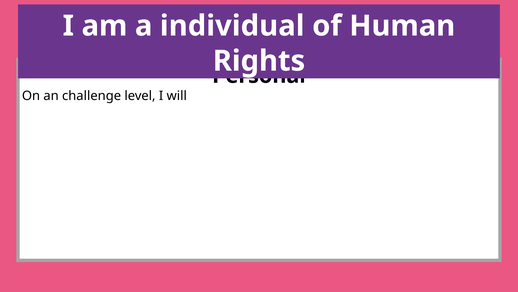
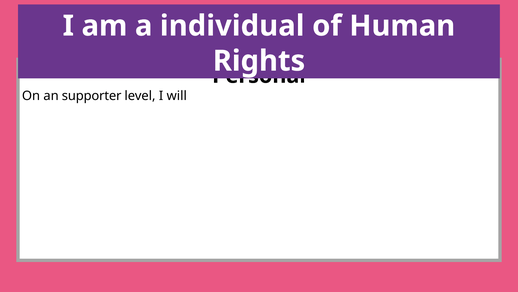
challenge: challenge -> supporter (92, 96)
